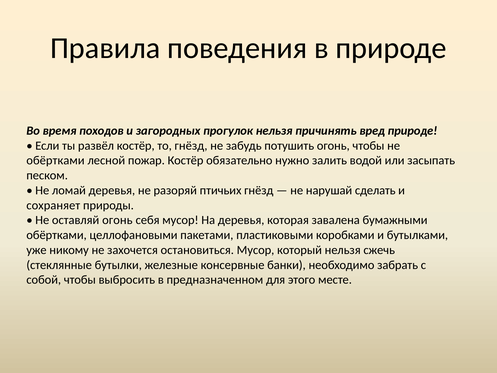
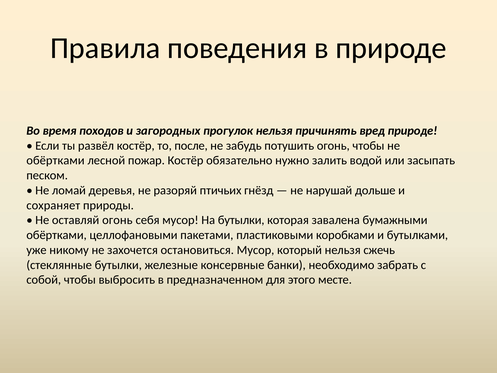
то гнёзд: гнёзд -> после (191, 146)
сделать: сделать -> дольше (375, 190)
На деревья: деревья -> бутылки (241, 220)
